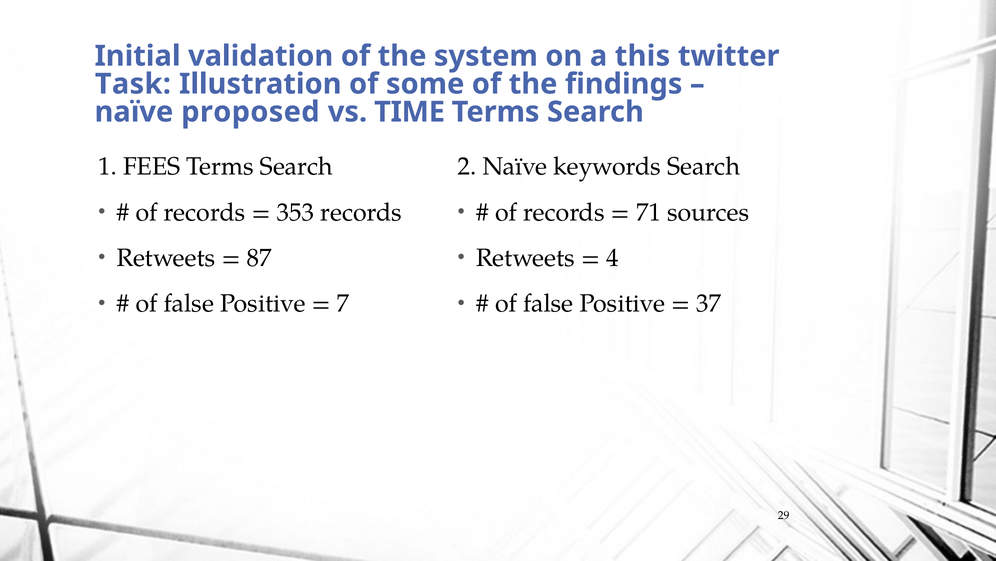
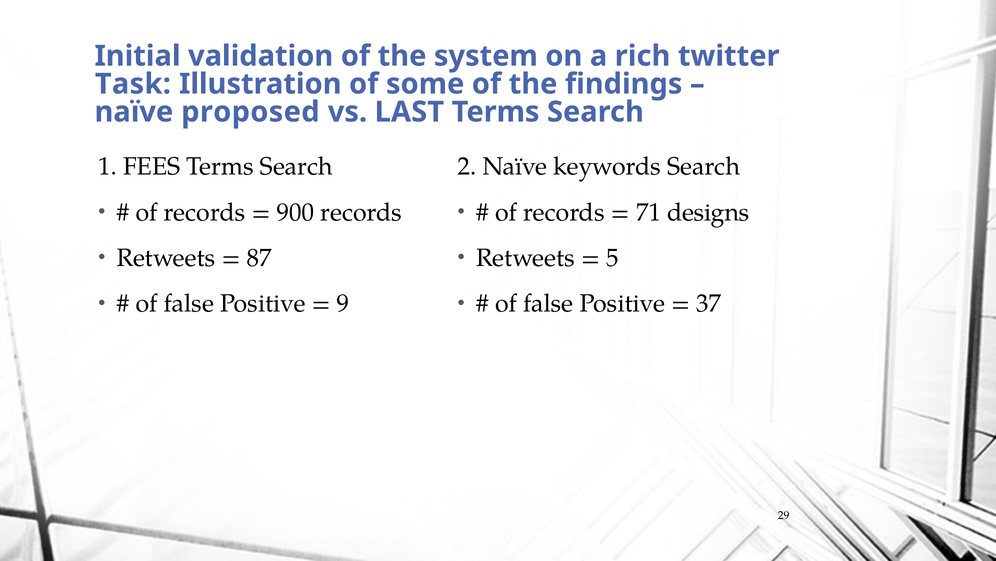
this: this -> rich (643, 56)
TIME: TIME -> LAST (409, 112)
353: 353 -> 900 (295, 212)
sources: sources -> designs (708, 212)
4: 4 -> 5 (612, 258)
7: 7 -> 9 (343, 303)
